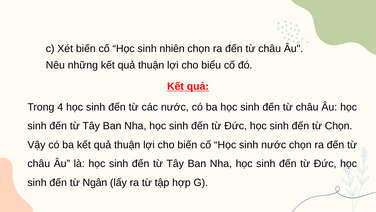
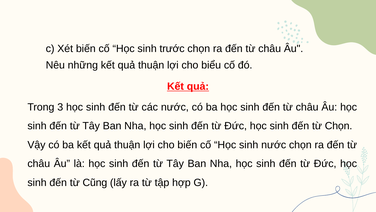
nhiên: nhiên -> trước (172, 49)
4: 4 -> 3 (60, 107)
Ngân: Ngân -> Cũng (95, 182)
